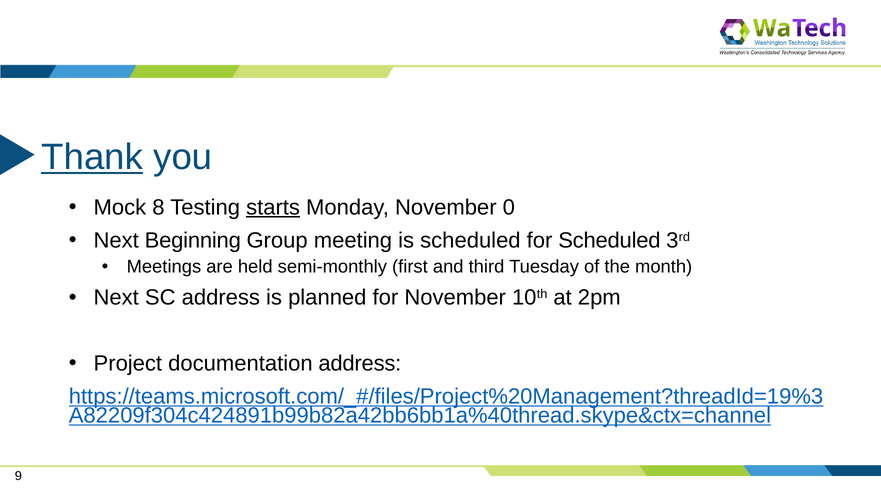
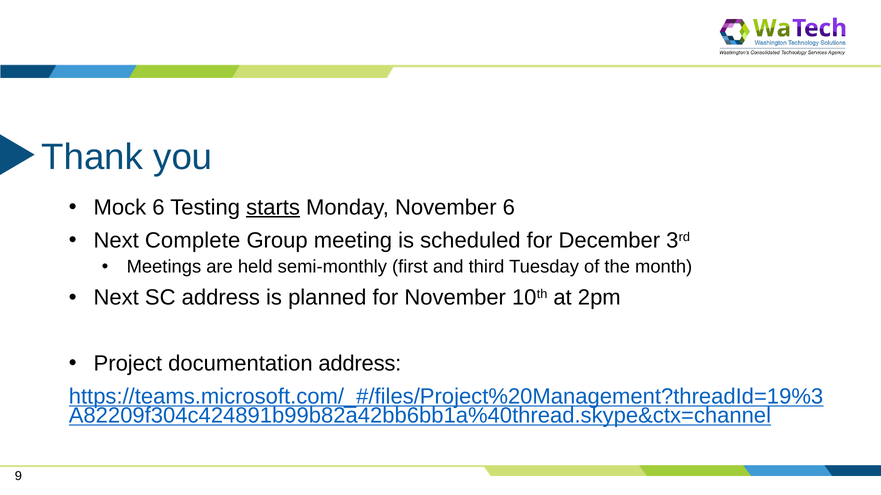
Thank underline: present -> none (92, 157)
Mock 8: 8 -> 6 (158, 208)
November 0: 0 -> 6 (509, 208)
Beginning: Beginning -> Complete (193, 241)
for Scheduled: Scheduled -> December (609, 241)
